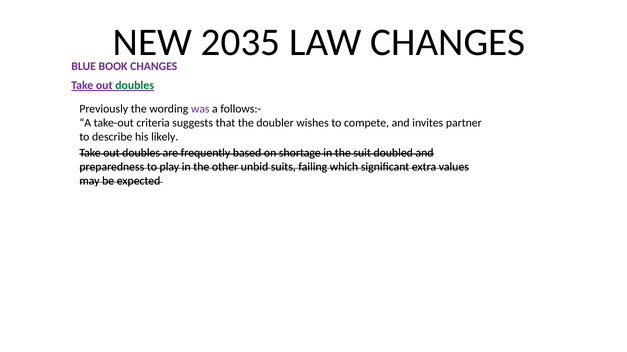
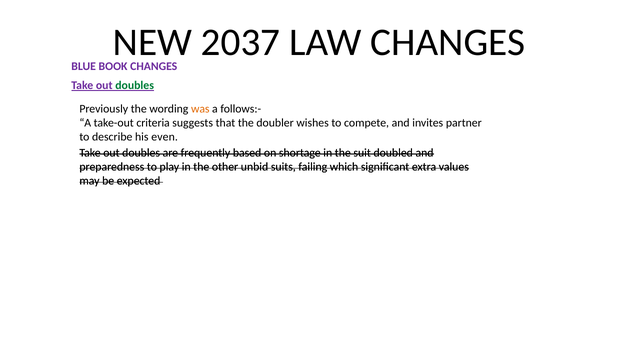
2035: 2035 -> 2037 (241, 42)
was colour: purple -> orange (200, 109)
likely: likely -> even (165, 137)
